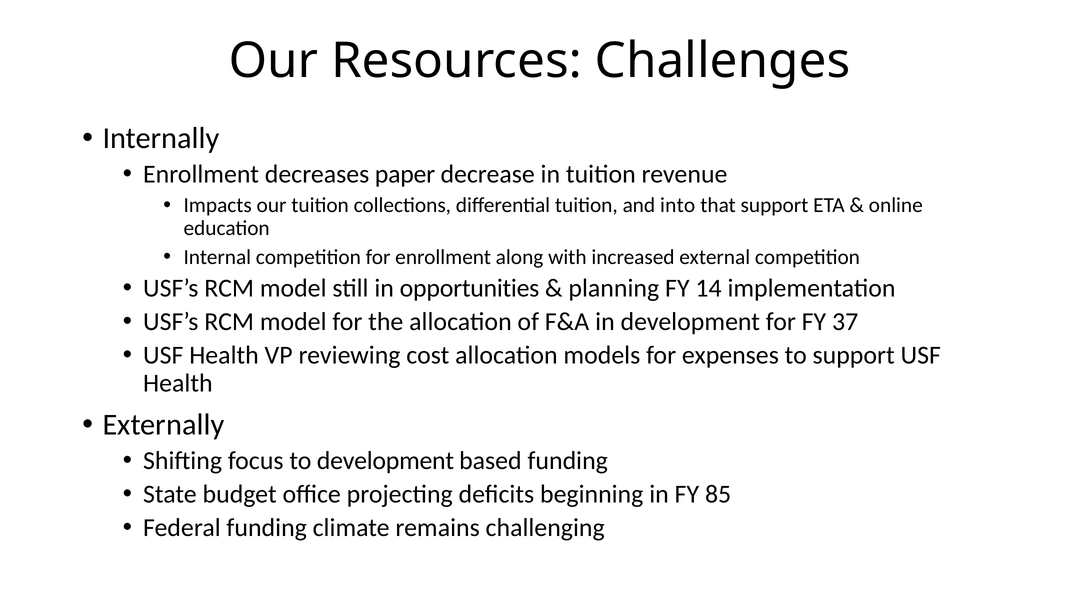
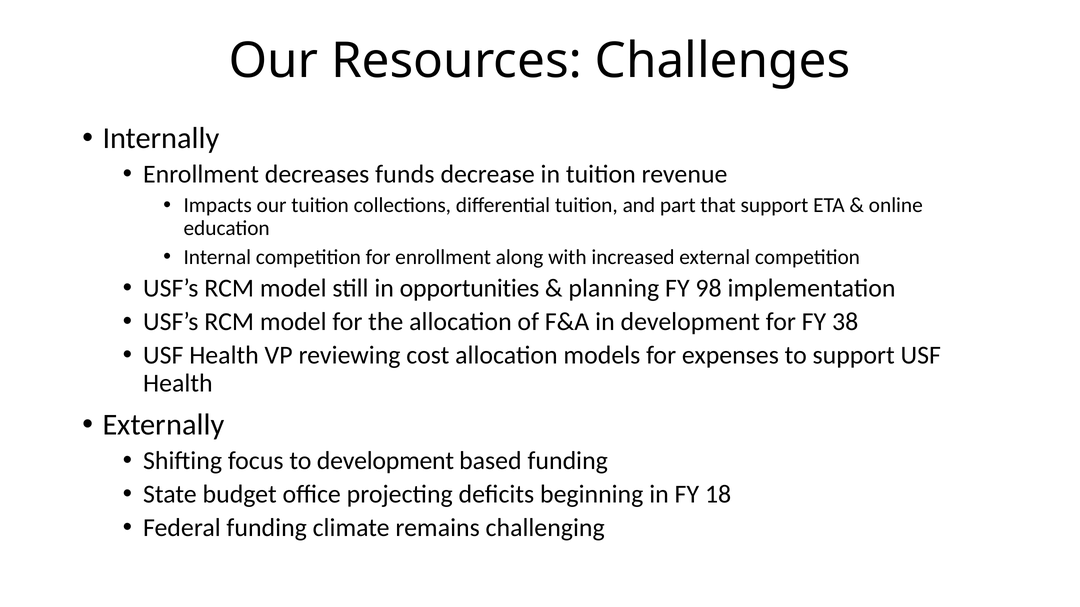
paper: paper -> funds (405, 174)
into: into -> part (678, 206)
14: 14 -> 98 (709, 288)
37: 37 -> 38 (845, 322)
85: 85 -> 18 (718, 495)
